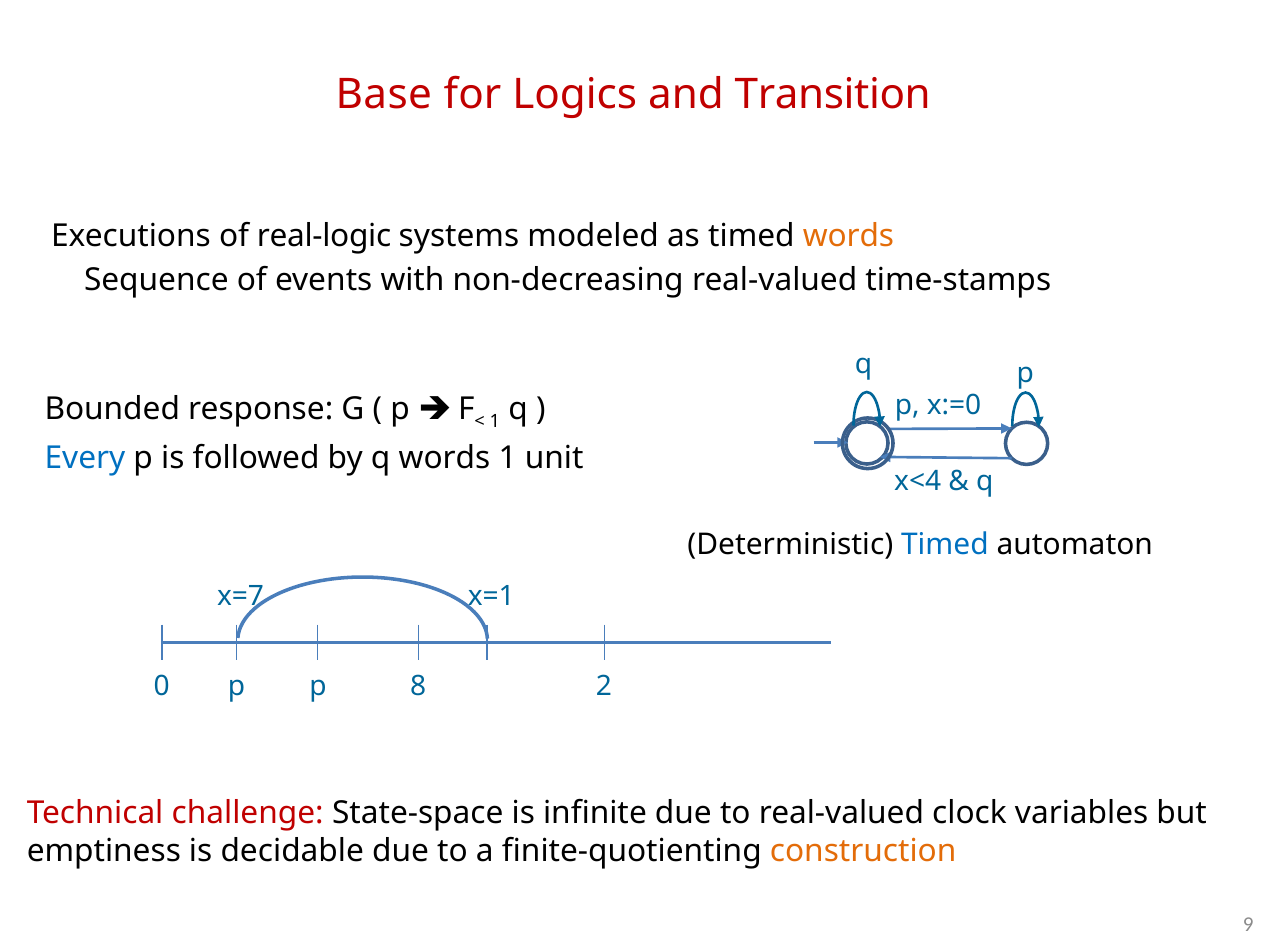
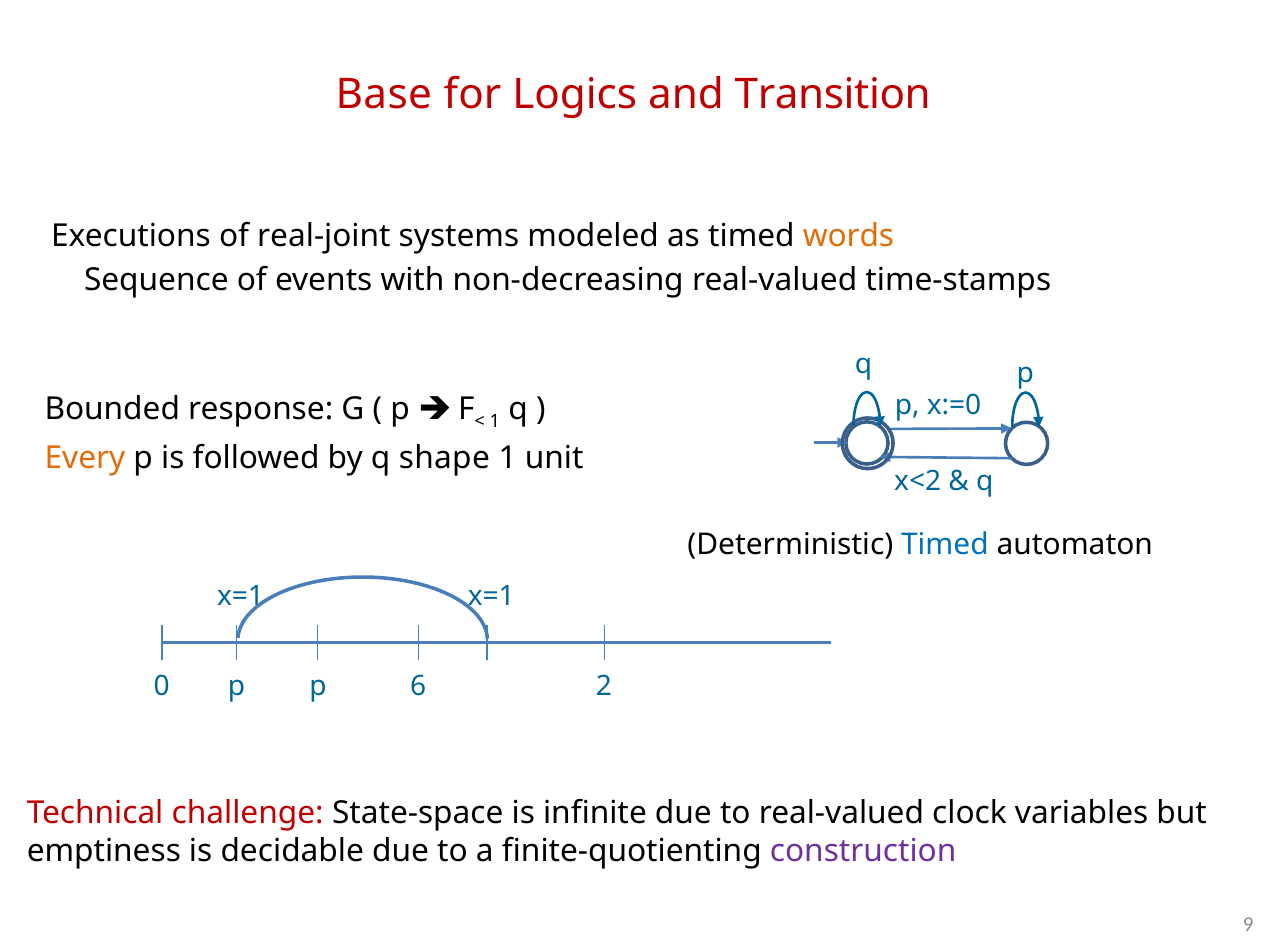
real-logic: real-logic -> real-joint (324, 236)
Every colour: blue -> orange (85, 459)
q words: words -> shape (444, 459)
x<4: x<4 -> x<2 (918, 481)
x=7: x=7 -> x=1 (241, 596)
8: 8 -> 6 (418, 687)
construction colour: orange -> purple (863, 852)
